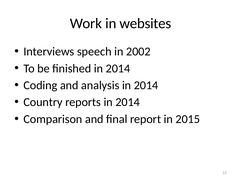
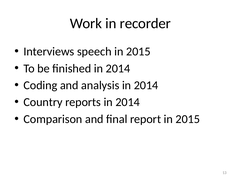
websites: websites -> recorder (145, 23)
2002: 2002 -> 2015 (138, 51)
